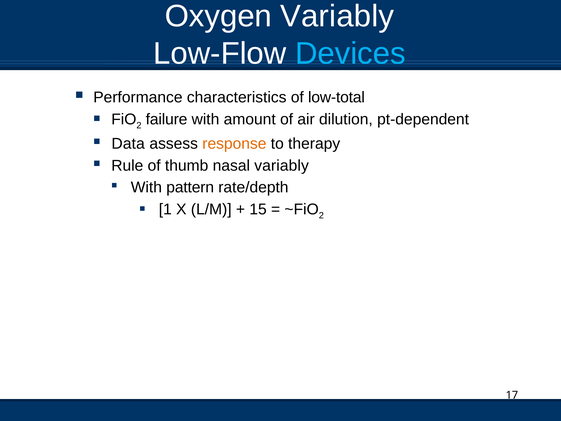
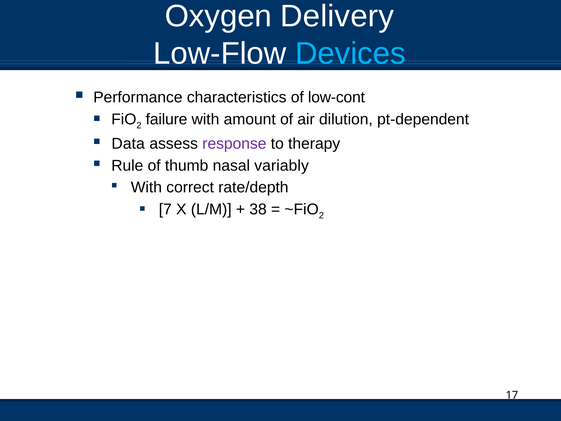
Oxygen Variably: Variably -> Delivery (337, 16)
low-total: low-total -> low-cont (336, 97)
response colour: orange -> purple (234, 144)
pattern: pattern -> correct (190, 187)
1: 1 -> 7 (165, 209)
15: 15 -> 38 (258, 209)
